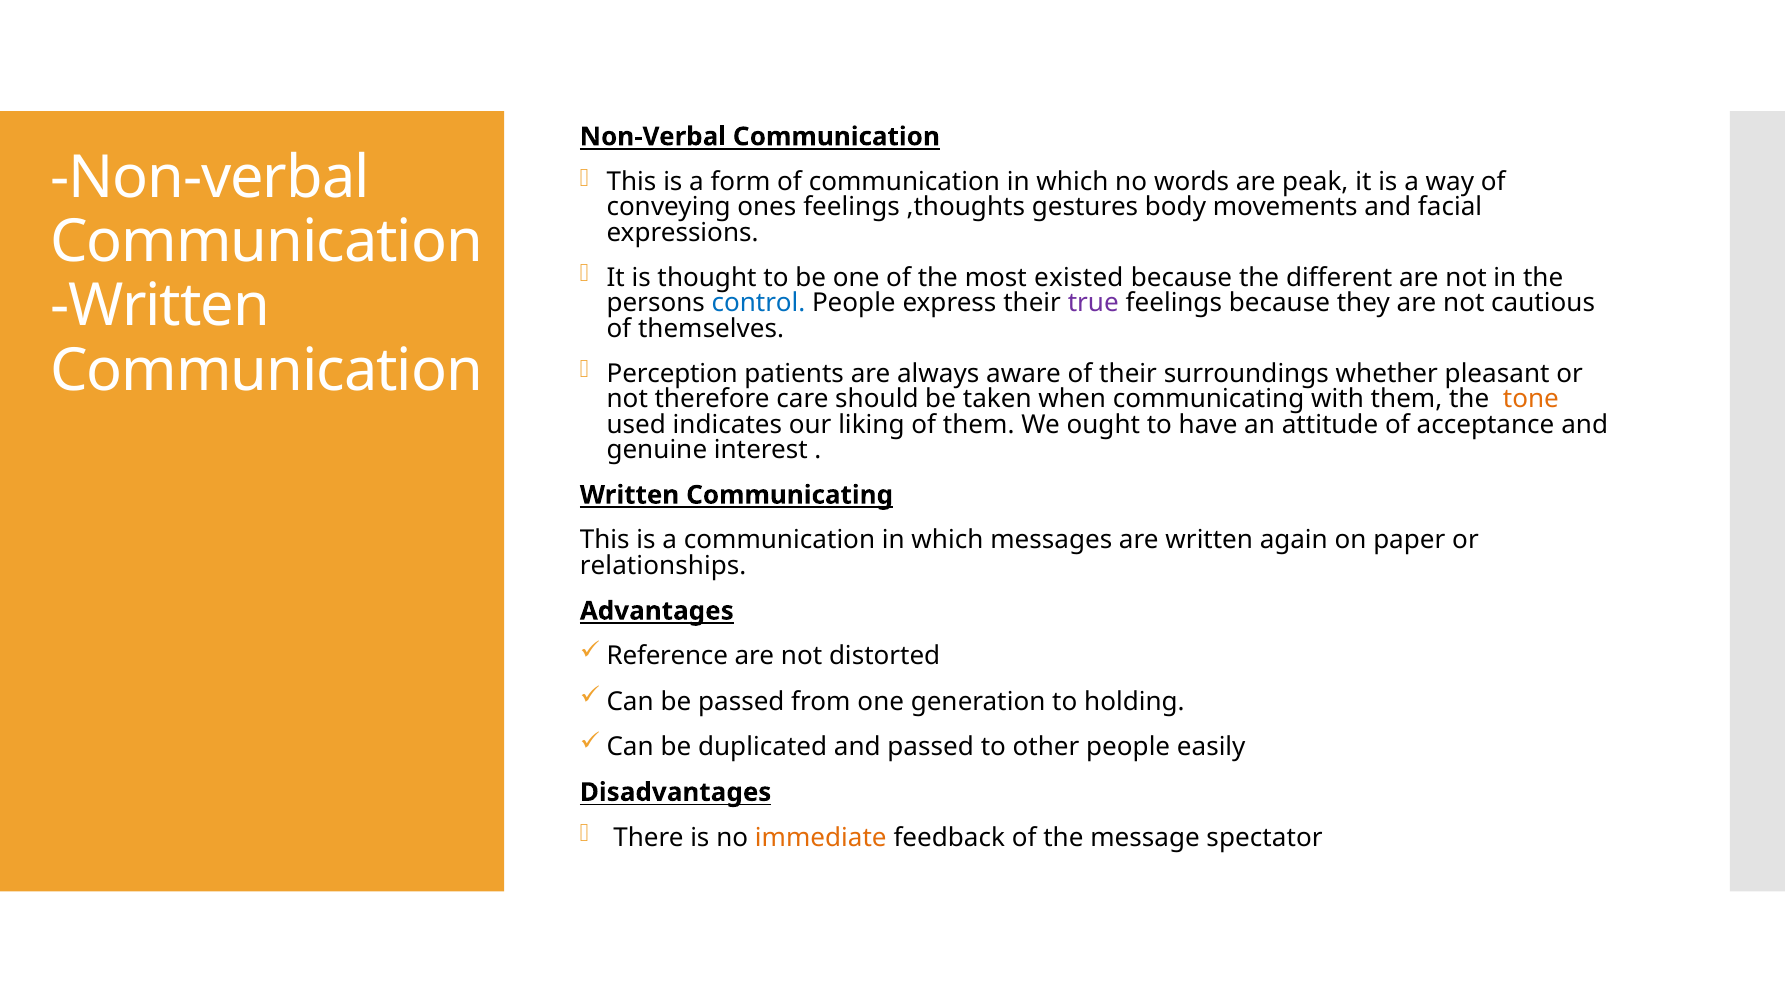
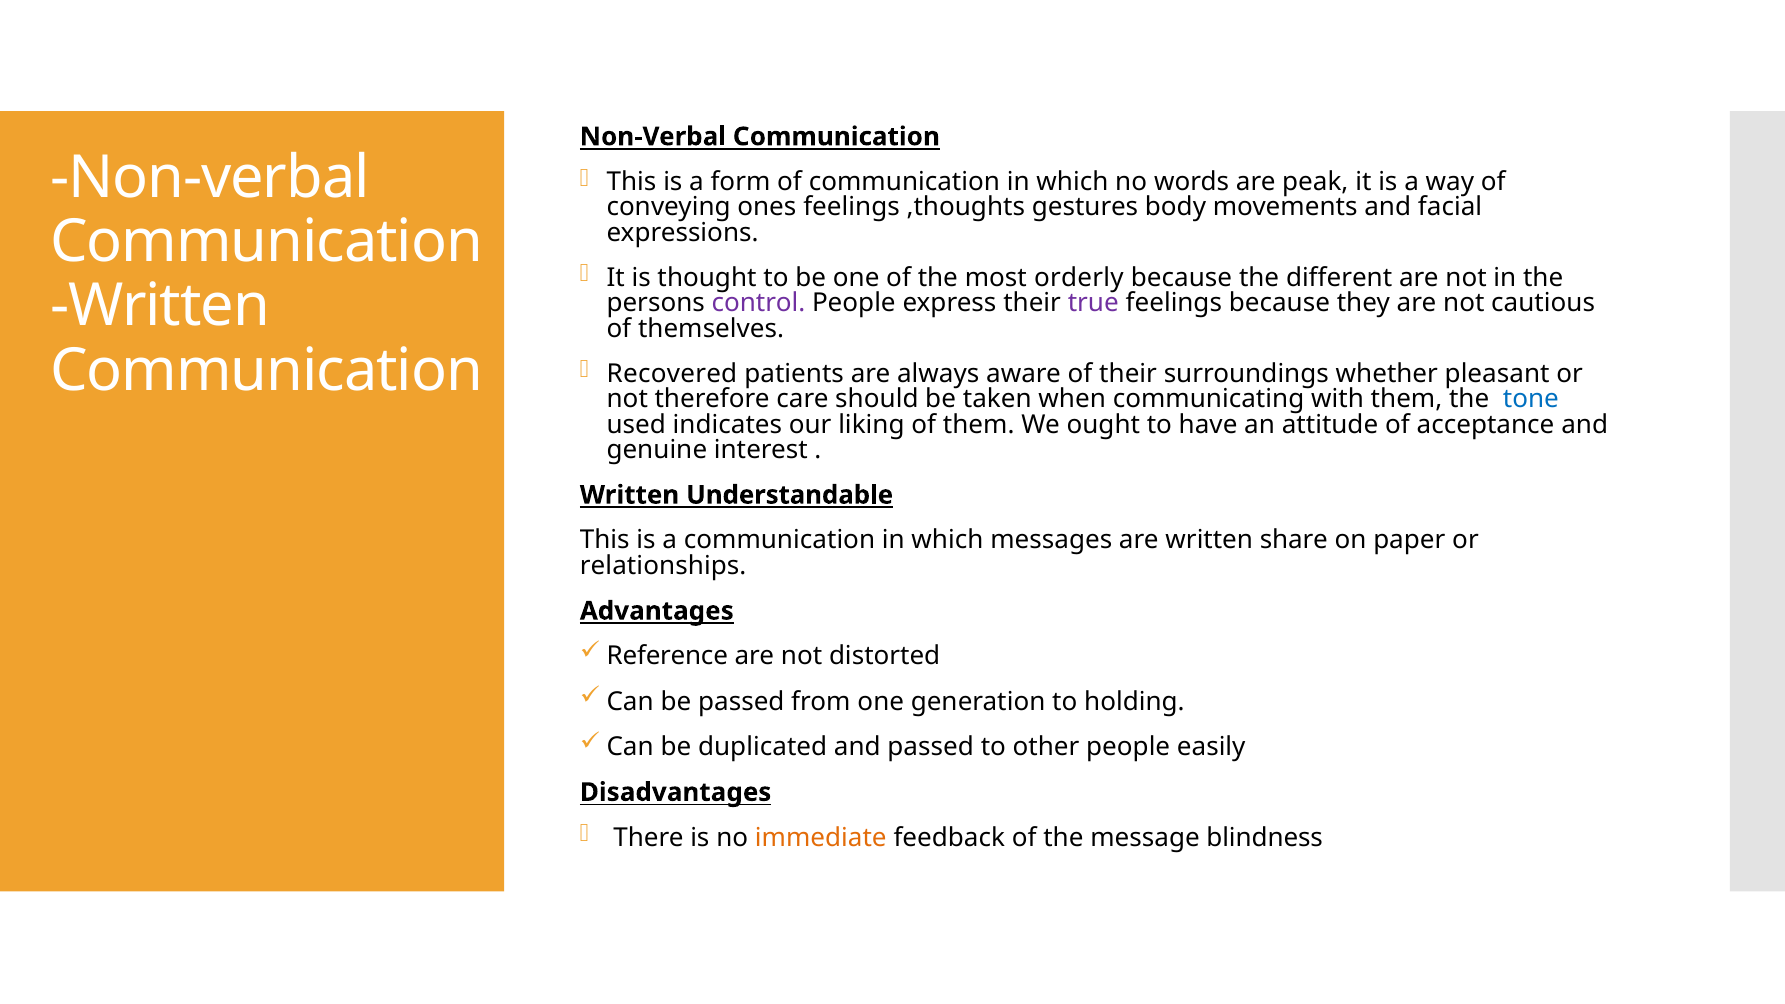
existed: existed -> orderly (1079, 278)
control colour: blue -> purple (758, 303)
Perception: Perception -> Recovered (672, 374)
tone colour: orange -> blue (1531, 399)
Written Communicating: Communicating -> Understandable (790, 495)
again: again -> share (1294, 540)
spectator: spectator -> blindness (1265, 838)
